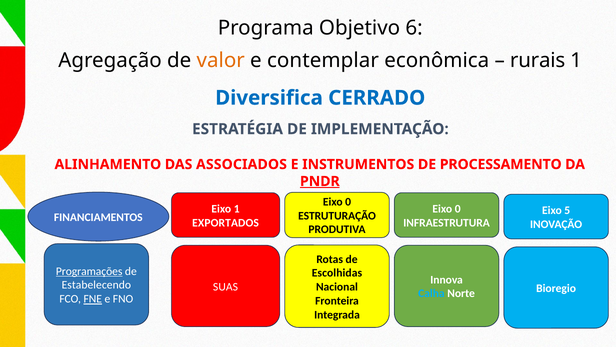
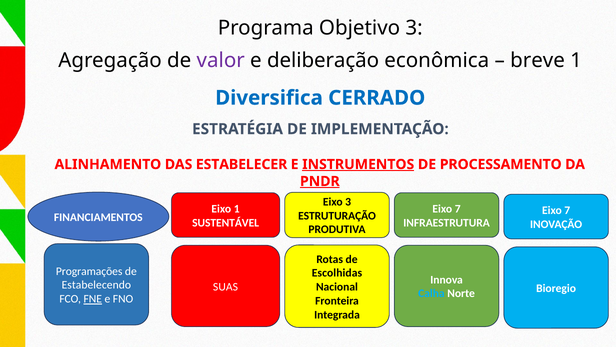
Objetivo 6: 6 -> 3 (414, 28)
valor colour: orange -> purple (221, 60)
contemplar: contemplar -> deliberação (323, 60)
rurais: rurais -> breve (538, 60)
ASSOCIADOS: ASSOCIADOS -> ESTABELECER (242, 164)
INSTRUMENTOS underline: none -> present (358, 164)
0: 0 -> 3 (348, 202)
0: 0 -> 7 (458, 209)
5: 5 -> 7 (567, 210)
EXPORTADOS: EXPORTADOS -> SUSTENTÁVEL (226, 222)
Programações underline: present -> none (89, 271)
